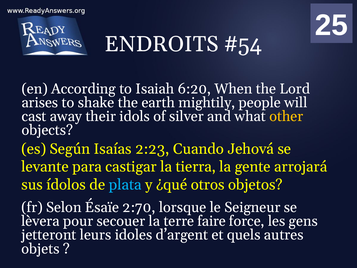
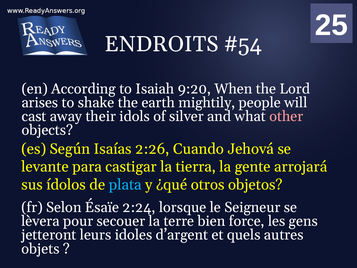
6:20: 6:20 -> 9:20 (194, 89)
other colour: yellow -> pink (286, 116)
2:23: 2:23 -> 2:26 (152, 149)
2:70: 2:70 -> 2:24 (139, 207)
faire: faire -> bien (212, 221)
